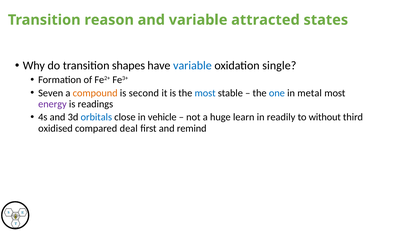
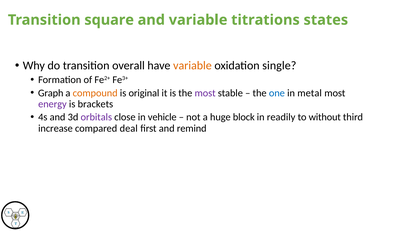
reason: reason -> square (109, 20)
attracted: attracted -> titrations (265, 20)
shapes: shapes -> overall (128, 66)
variable colour: blue -> orange (192, 66)
Seven: Seven -> Graph (51, 93)
second: second -> original (144, 93)
most colour: blue -> purple (205, 93)
readings: readings -> brackets (95, 104)
orbitals colour: blue -> purple (96, 117)
learn: learn -> block (244, 117)
oxidised: oxidised -> increase (55, 128)
